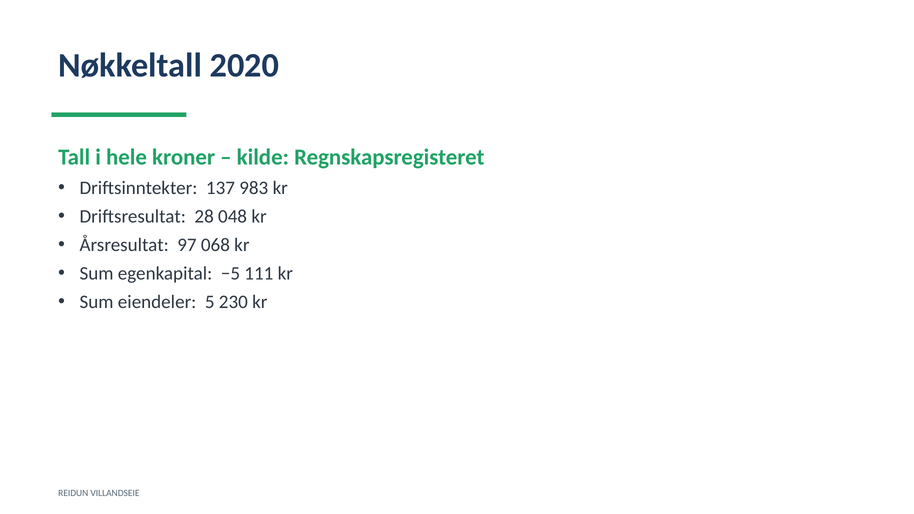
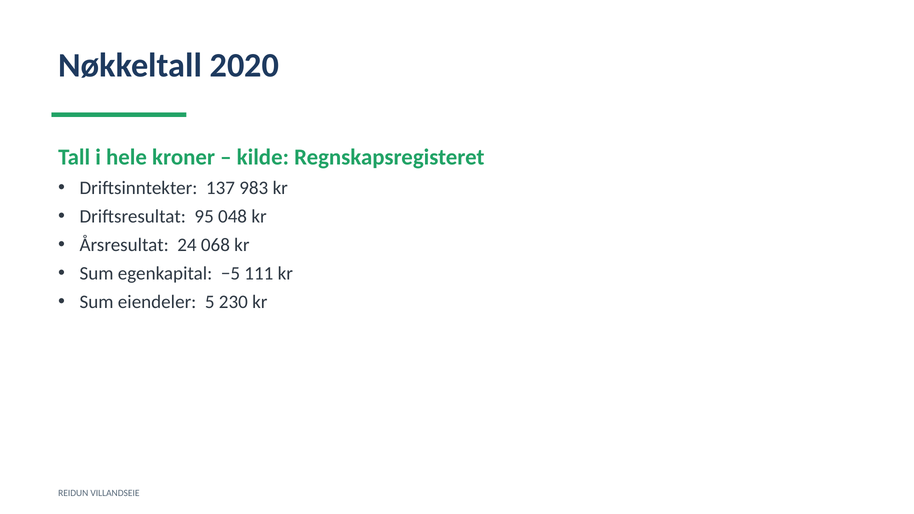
28: 28 -> 95 (204, 217)
97: 97 -> 24 (187, 245)
